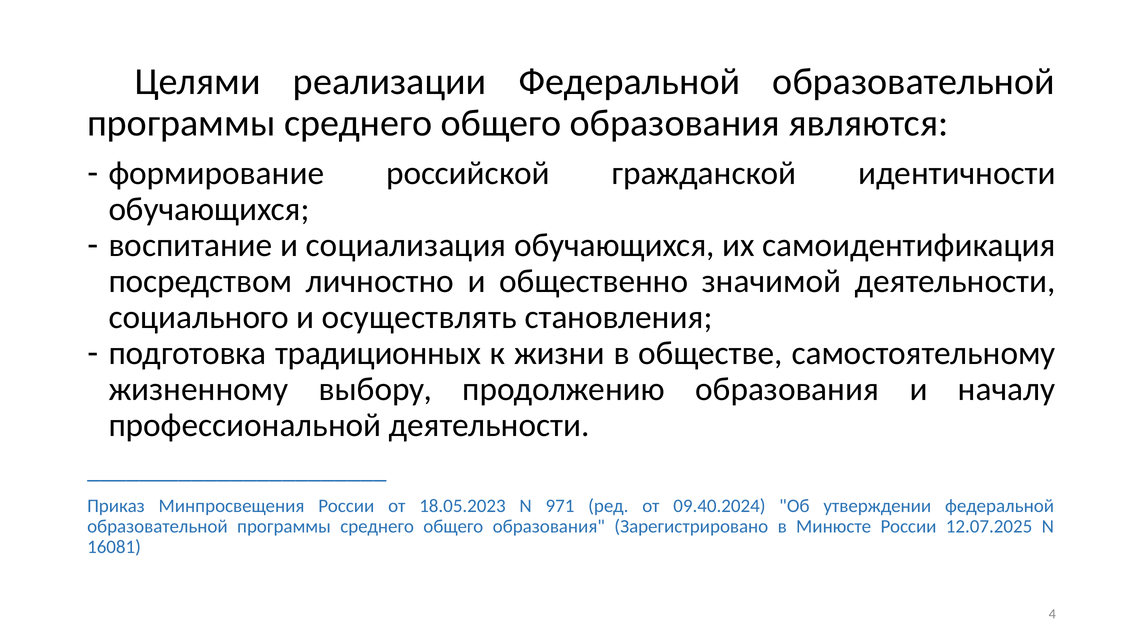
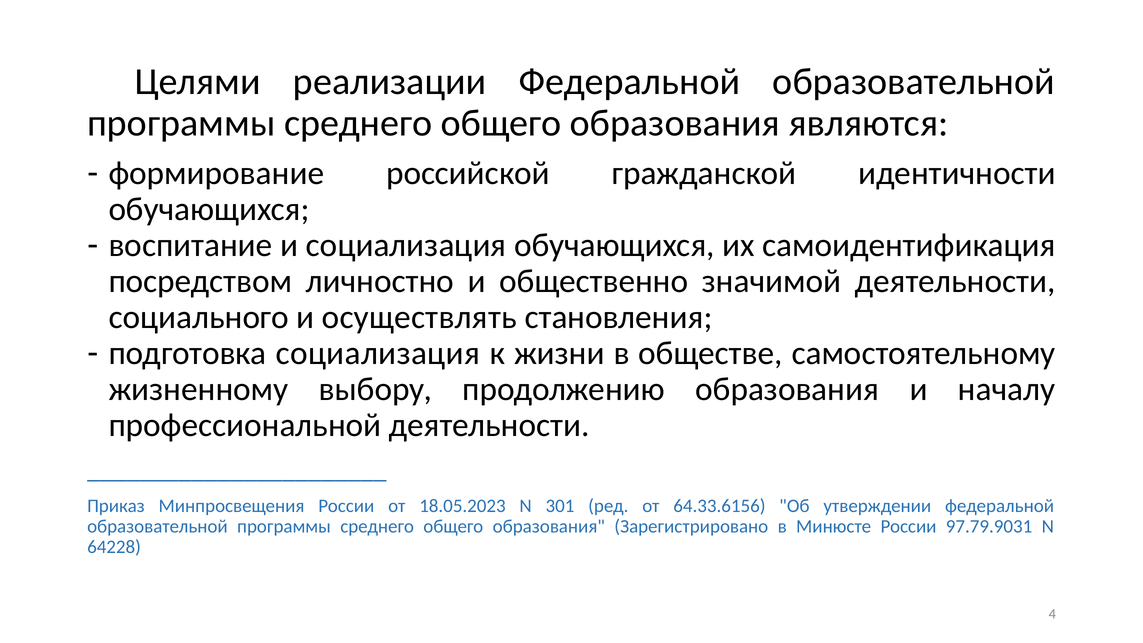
подготовка традиционных: традиционных -> социализация (378, 353)
971: 971 -> 301 (560, 506)
09.40.2024: 09.40.2024 -> 64.33.6156 (719, 506)
12.07.2025: 12.07.2025 -> 97.79.9031 (989, 526)
16081: 16081 -> 64228 (114, 547)
